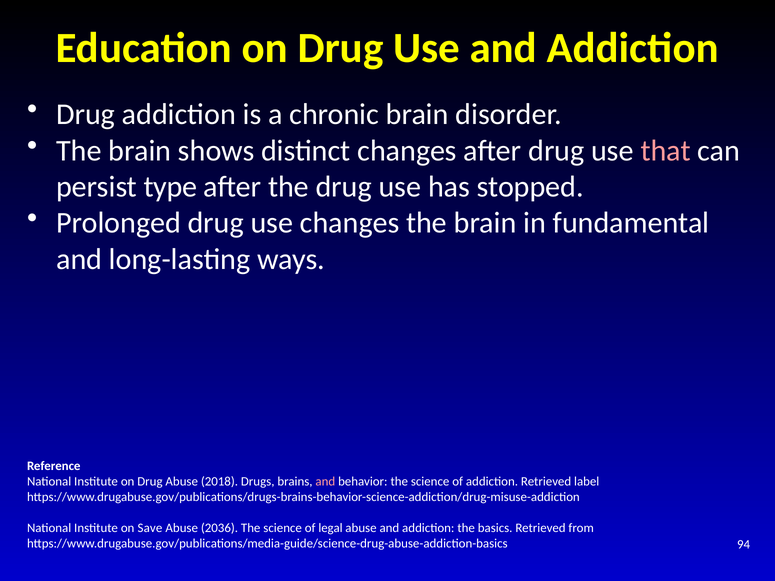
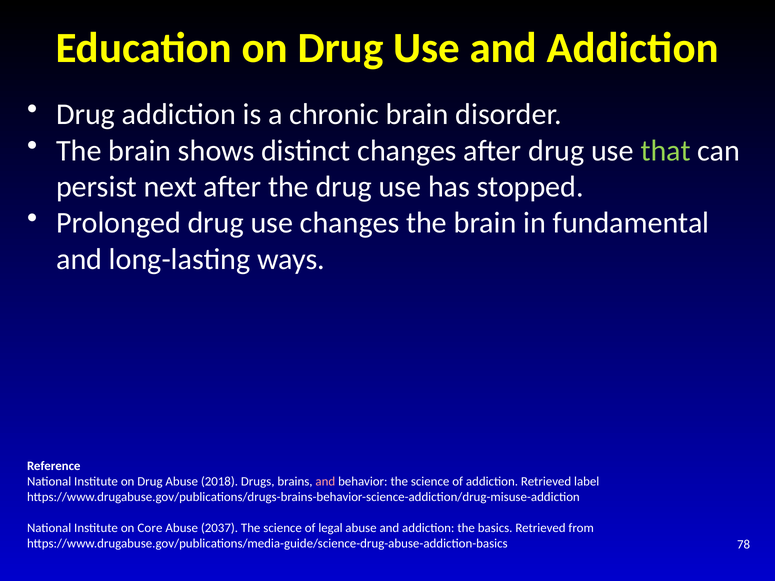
that colour: pink -> light green (666, 151)
type: type -> next (170, 187)
Save: Save -> Core (150, 528)
2036: 2036 -> 2037 (219, 528)
94: 94 -> 78 (744, 545)
